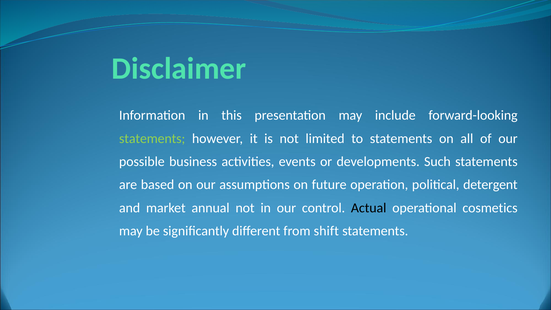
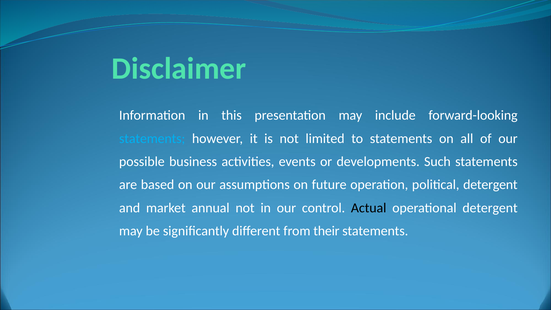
statements colour: light green -> light blue (152, 138)
operational cosmetics: cosmetics -> detergent (490, 208)
shift: shift -> their (326, 231)
